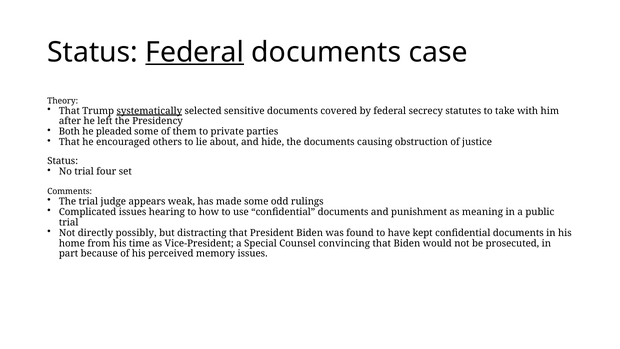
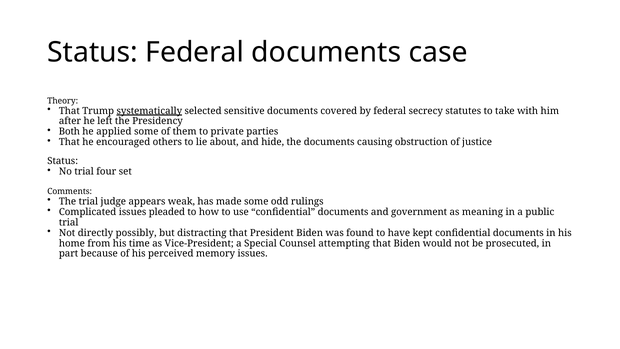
Federal underline: present -> none (195, 52)
pleaded: pleaded -> applied (114, 132)
hearing: hearing -> pleaded (167, 212)
punishment: punishment -> government (419, 212)
convincing: convincing -> attempting (344, 243)
